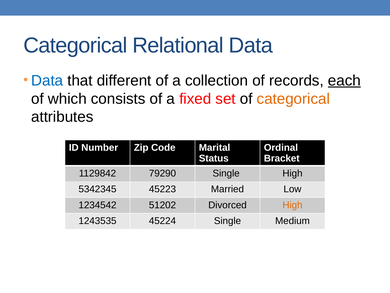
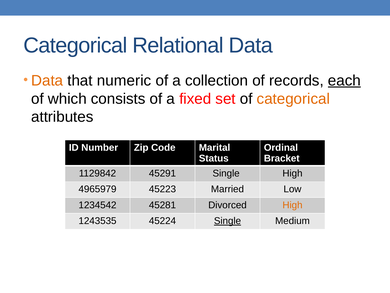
Data colour: blue -> orange (47, 80)
different: different -> numeric (124, 80)
79290: 79290 -> 45291 (162, 173)
5342345: 5342345 -> 4965979 (98, 189)
51202: 51202 -> 45281 (162, 205)
Single underline: none -> present (227, 221)
